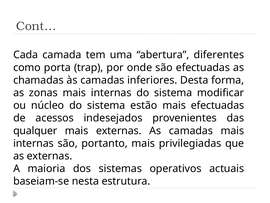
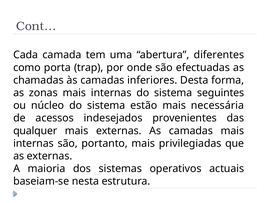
modificar: modificar -> seguintes (221, 93)
mais efectuadas: efectuadas -> necessária (217, 105)
